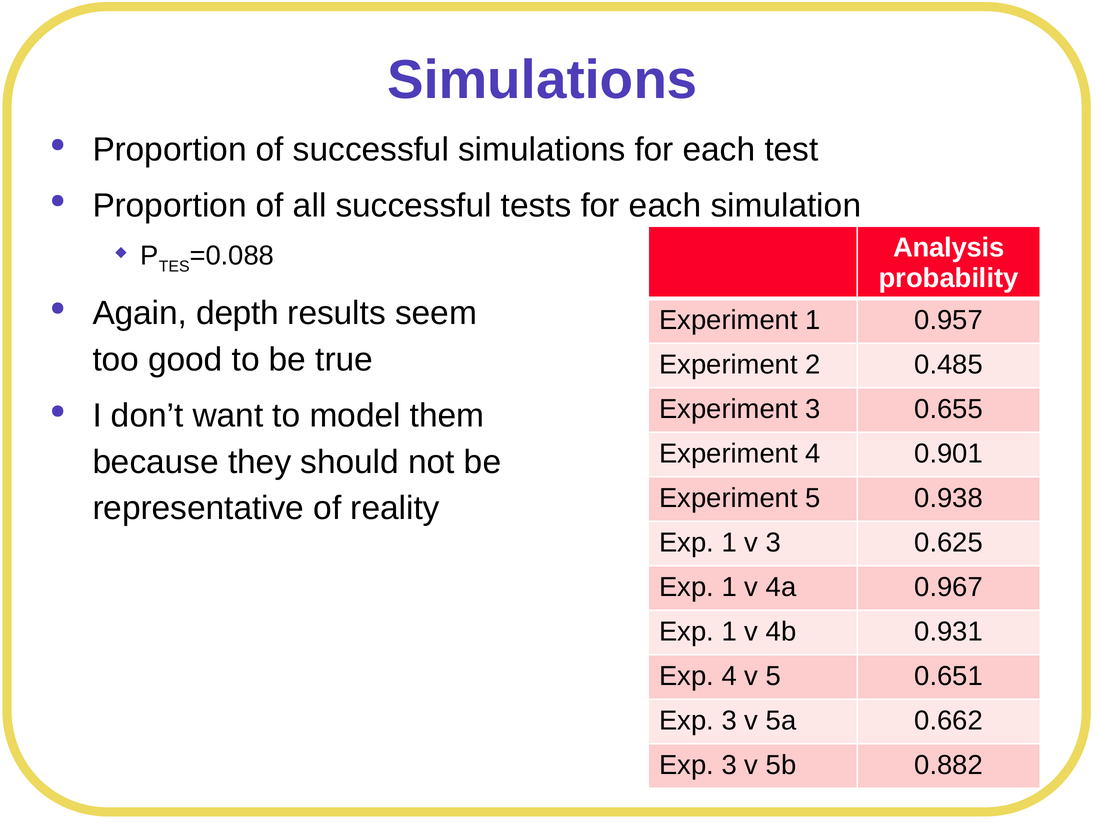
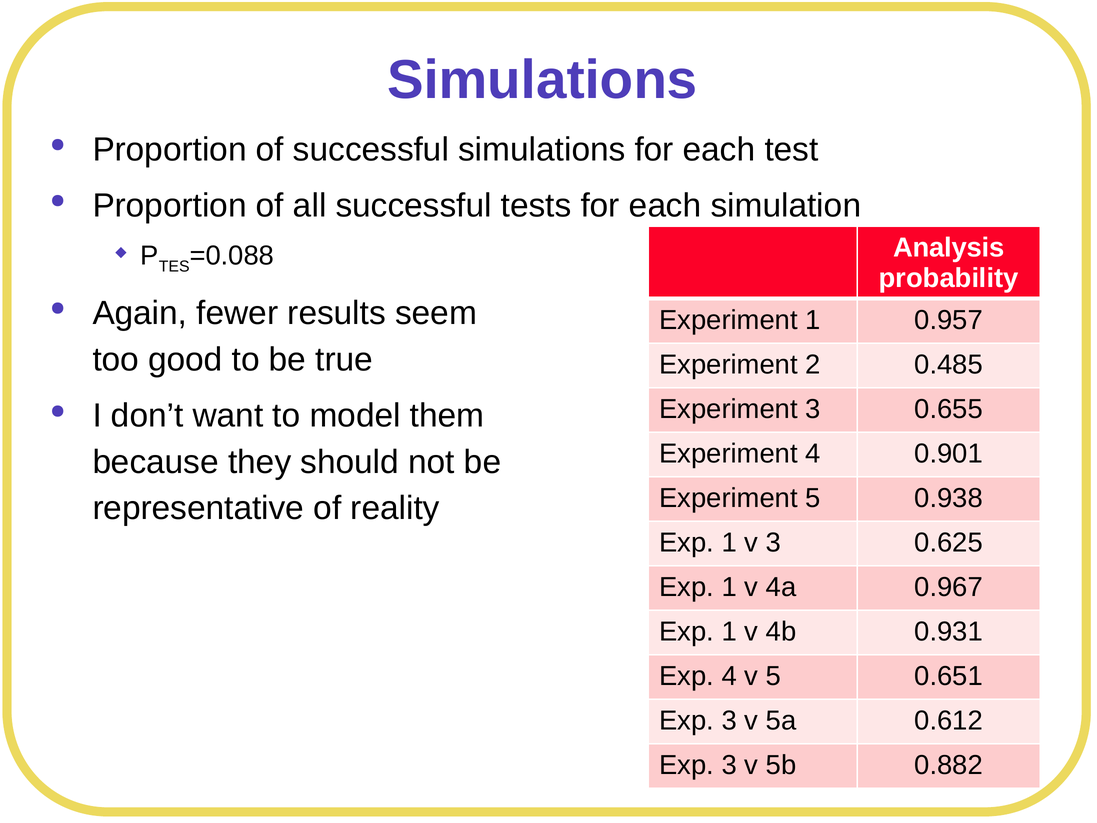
depth: depth -> fewer (237, 313)
0.662: 0.662 -> 0.612 (949, 720)
